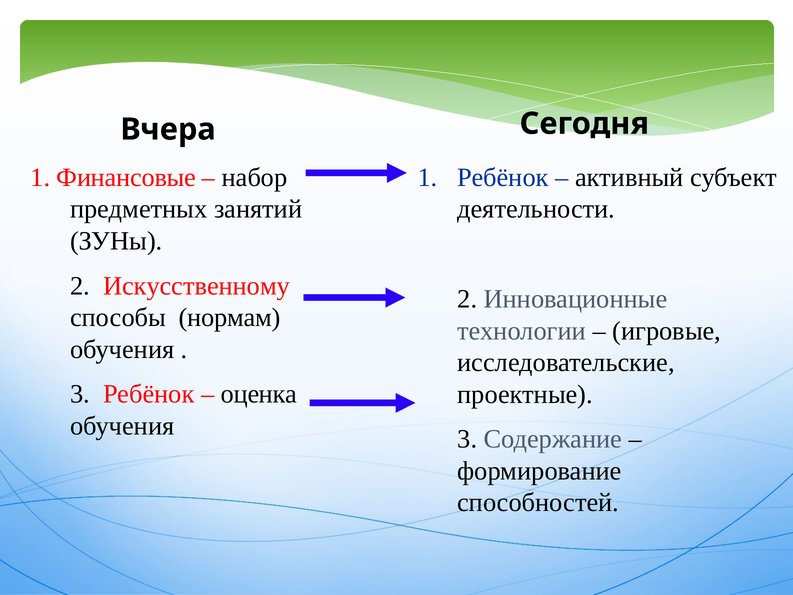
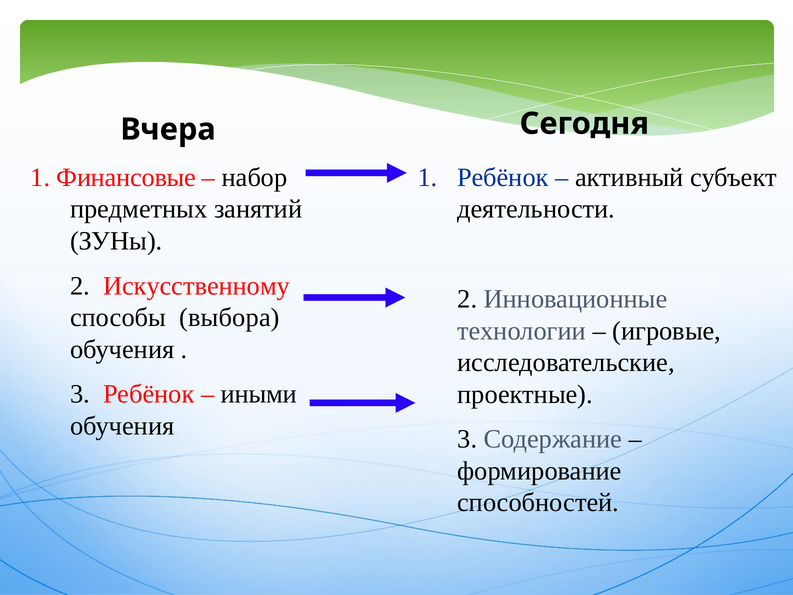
нормам: нормам -> выбора (229, 317)
оценка: оценка -> иными (259, 394)
